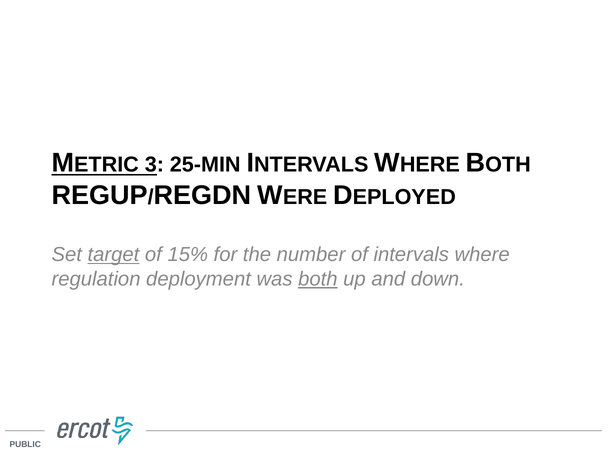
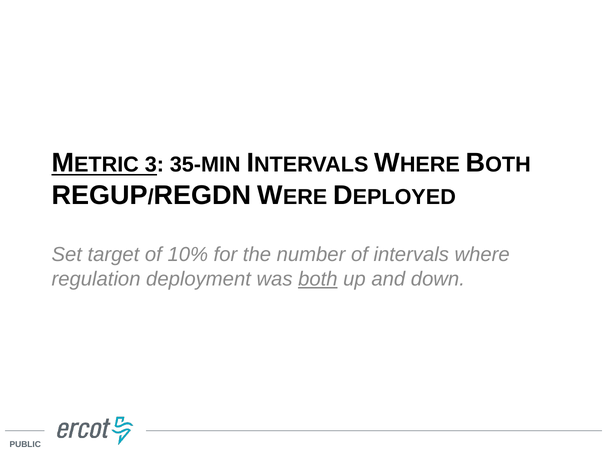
25-MIN: 25-MIN -> 35-MIN (205, 165)
target underline: present -> none (113, 255)
15%: 15% -> 10% (188, 255)
